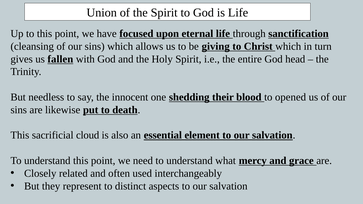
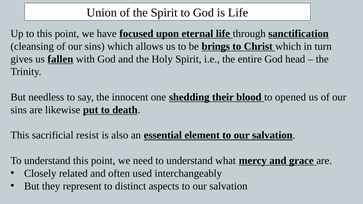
giving: giving -> brings (216, 46)
cloud: cloud -> resist (88, 135)
